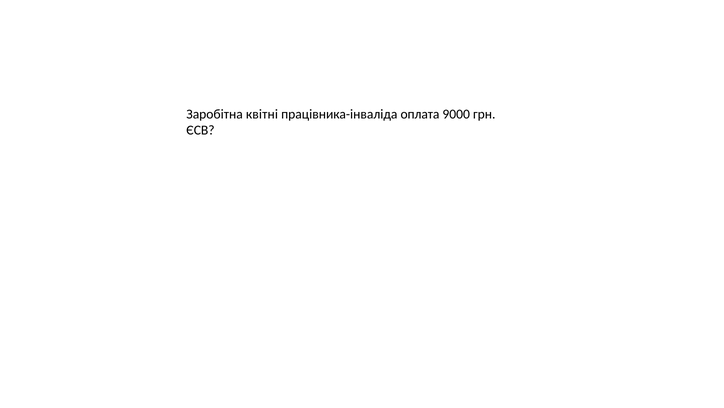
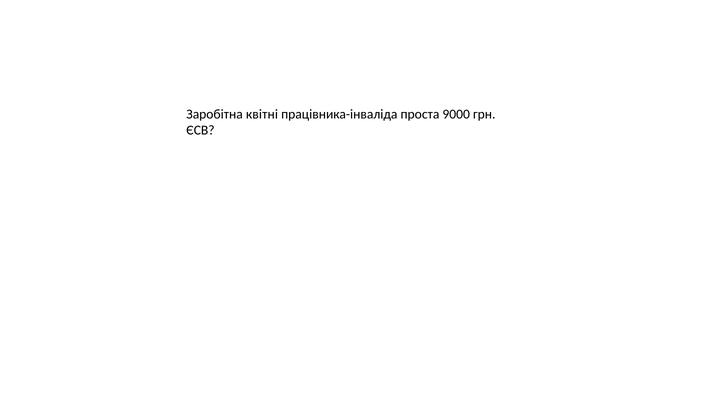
оплата: оплата -> проста (420, 114)
